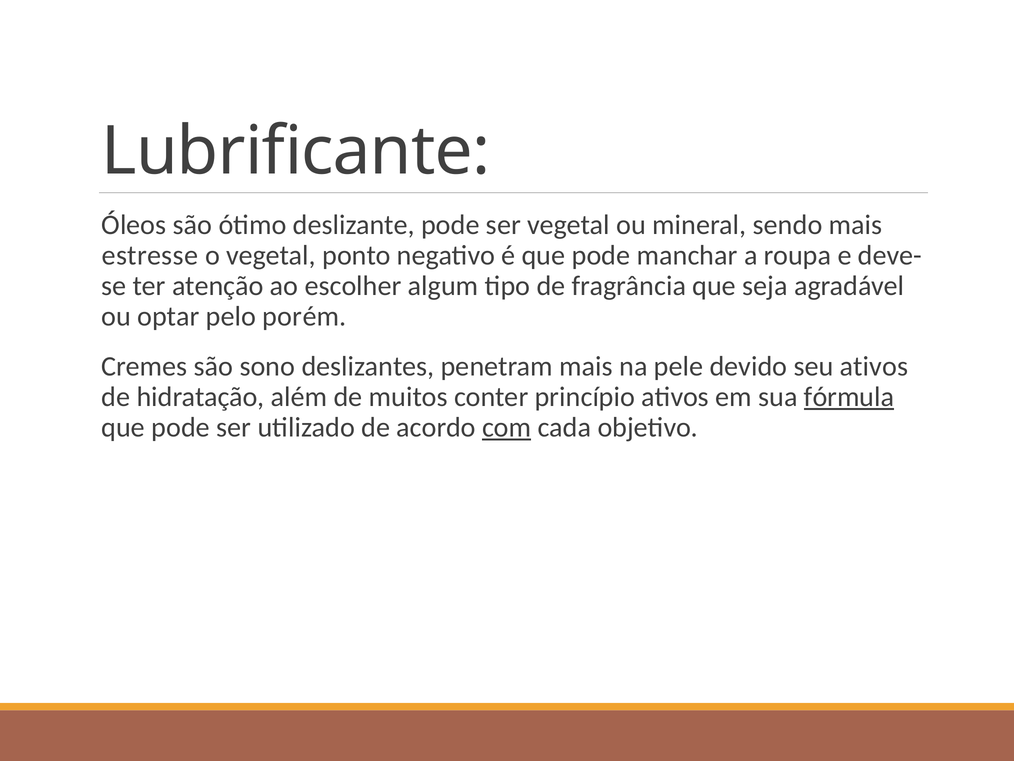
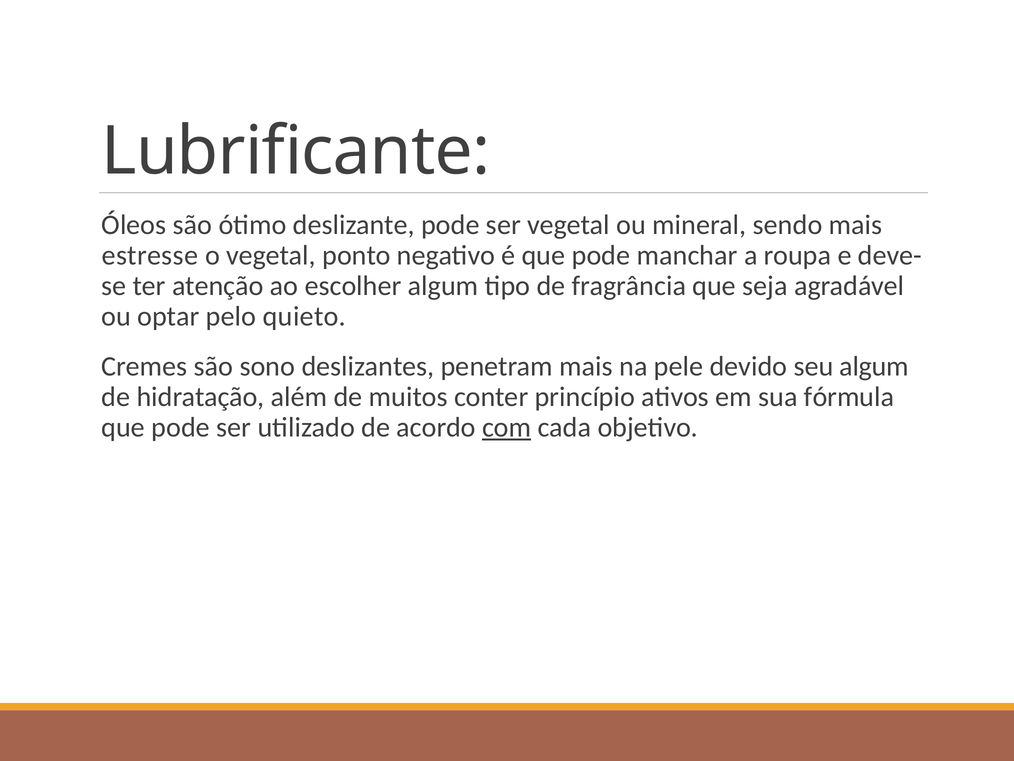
porém: porém -> quieto (304, 316)
seu ativos: ativos -> algum (874, 366)
fórmula underline: present -> none (849, 397)
